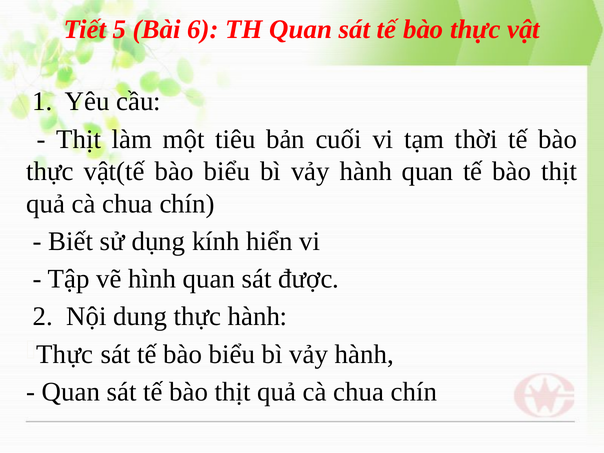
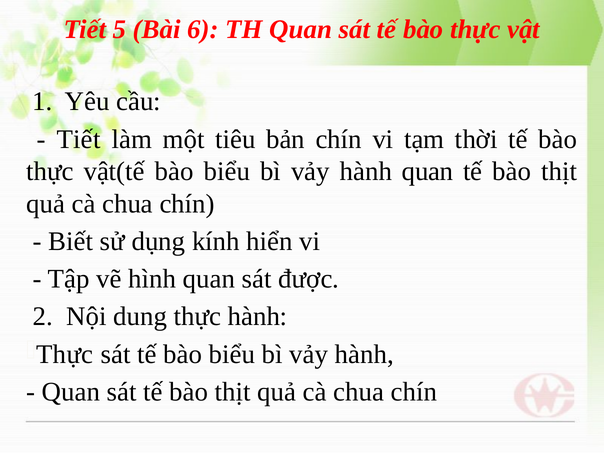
Thịt: Thịt -> Tiết (79, 139)
bản cuối: cuối -> chín (339, 139)
